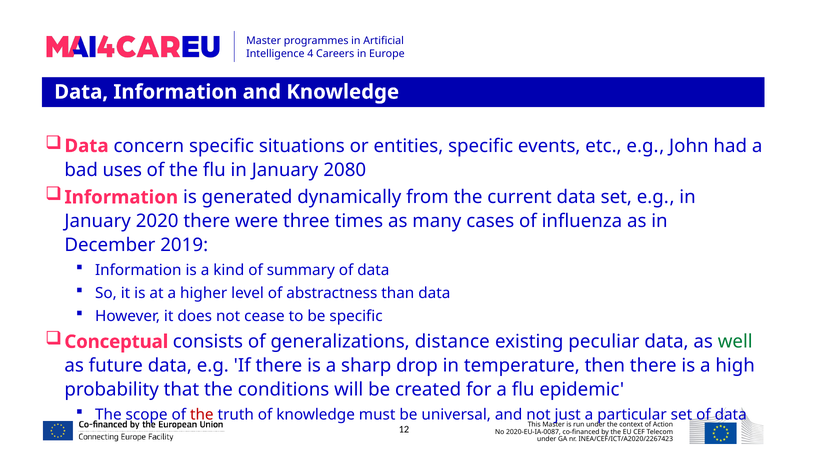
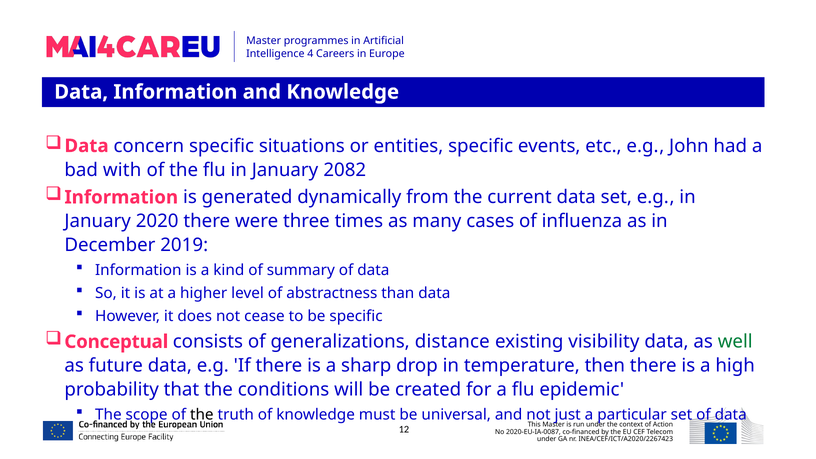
uses: uses -> with (122, 170)
2080: 2080 -> 2082 (345, 170)
peculiar: peculiar -> visibility (604, 342)
the colour: red -> black (202, 415)
